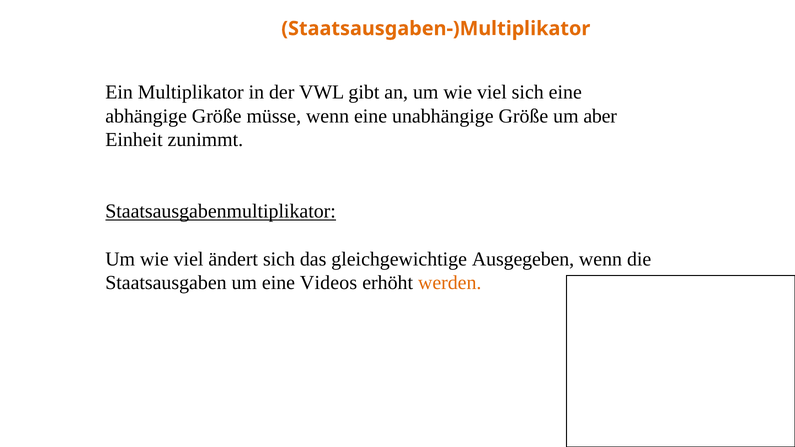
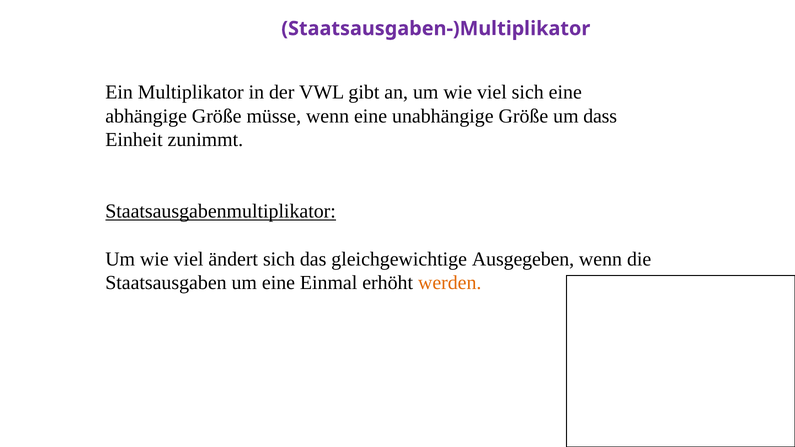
Staatsausgaben-)Multiplikator colour: orange -> purple (436, 29)
aber: aber -> dass (600, 116)
Videos: Videos -> Einmal (329, 283)
